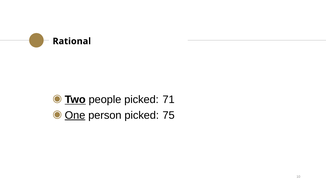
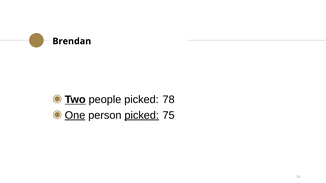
Rational: Rational -> Brendan (72, 41)
71: 71 -> 78 (169, 100)
picked underline: none -> present (142, 115)
